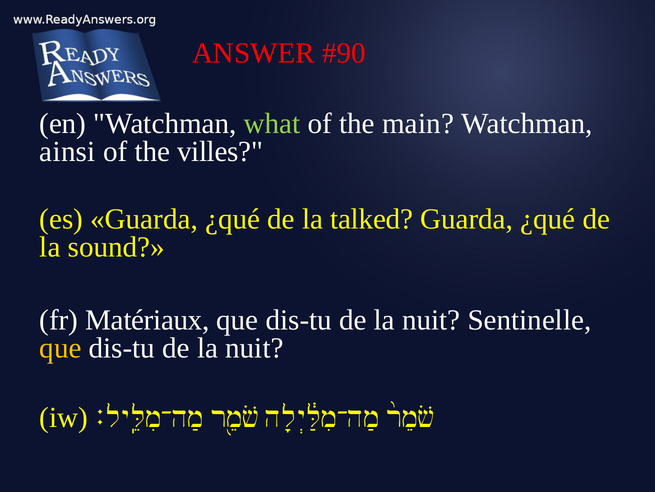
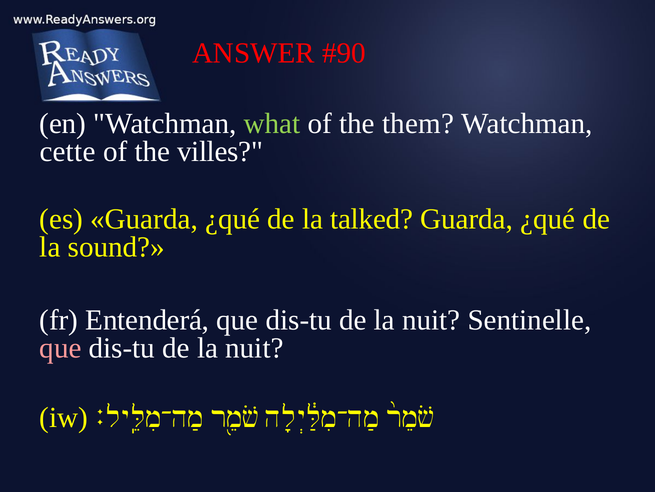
main: main -> them (418, 124)
ainsi: ainsi -> cette (68, 152)
Matériaux: Matériaux -> Entenderá (147, 320)
que colour: yellow -> pink (60, 348)
